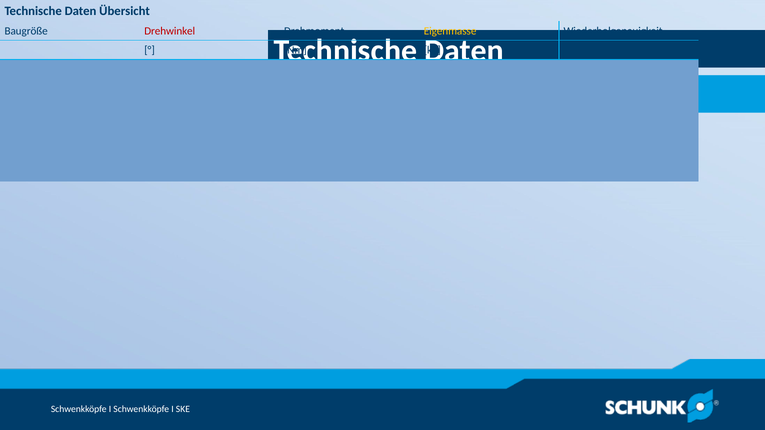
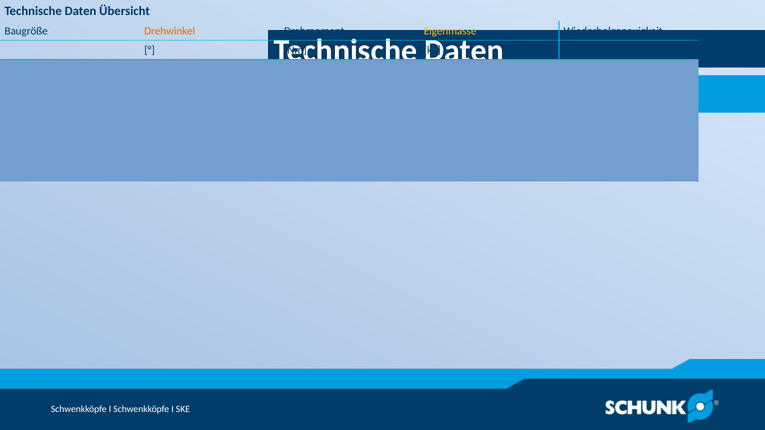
Drehwinkel colour: red -> orange (170, 31)
